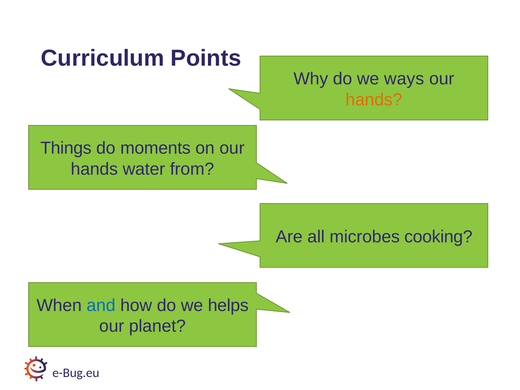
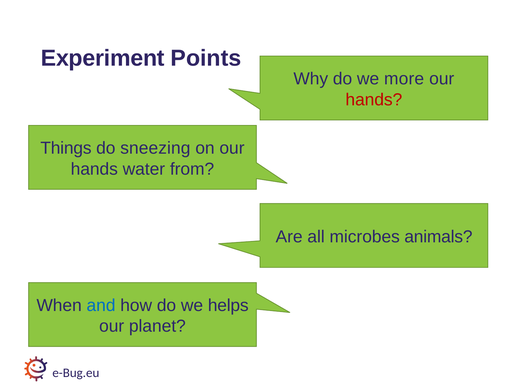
Curriculum: Curriculum -> Experiment (103, 58)
ways: ways -> more (404, 79)
hands colour: orange -> red (374, 100)
moments: moments -> sneezing (155, 148)
cooking: cooking -> animals (438, 237)
